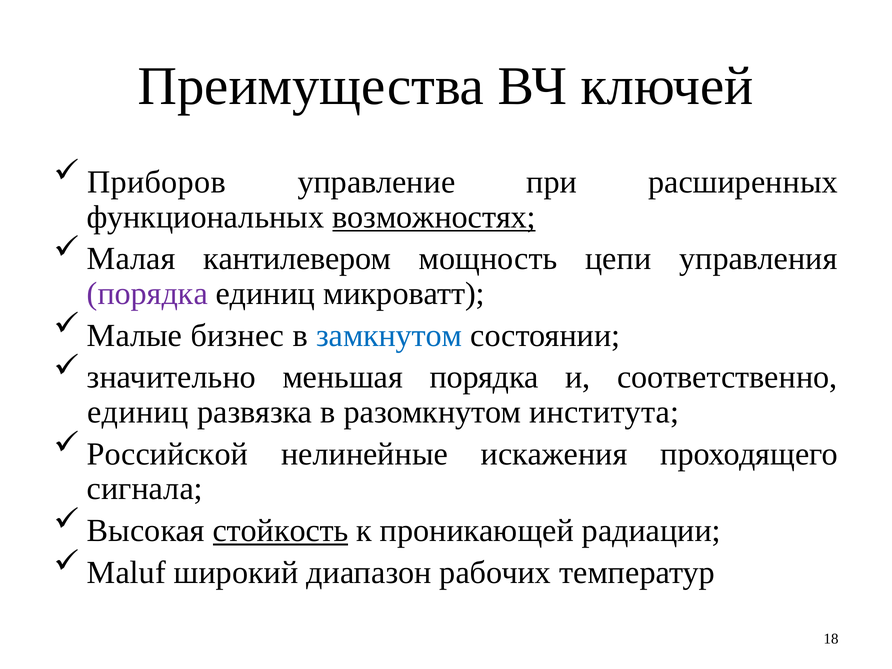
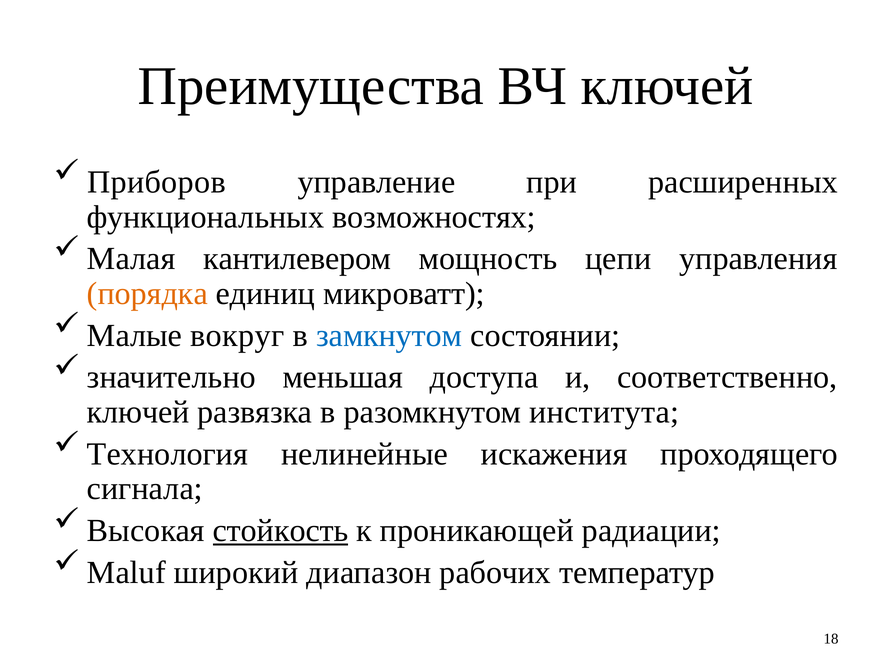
возможностях underline: present -> none (434, 217)
порядка colour: purple -> orange (147, 294)
бизнес: бизнес -> вокруг (237, 335)
меньшая порядка: порядка -> доступа (484, 377)
единиц: единиц -> ключей (138, 412)
Российской: Российской -> Технология (168, 454)
